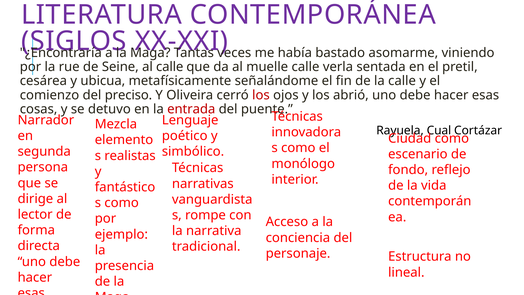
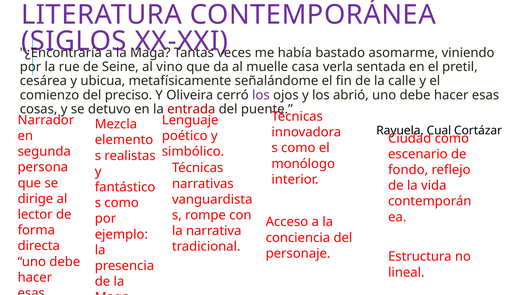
al calle: calle -> vino (170, 67)
muelle calle: calle -> casa (305, 67)
los colour: red -> purple (261, 95)
